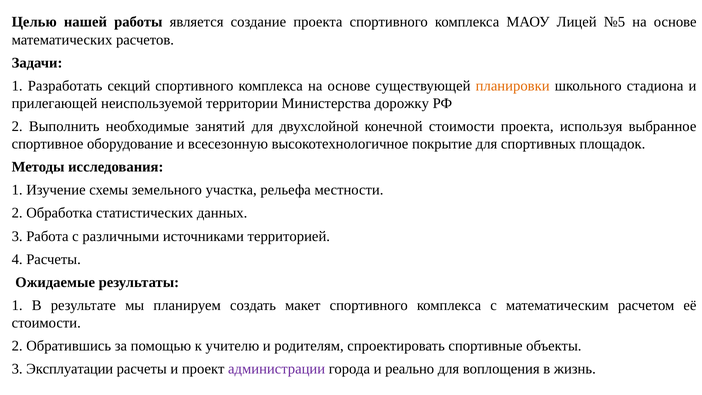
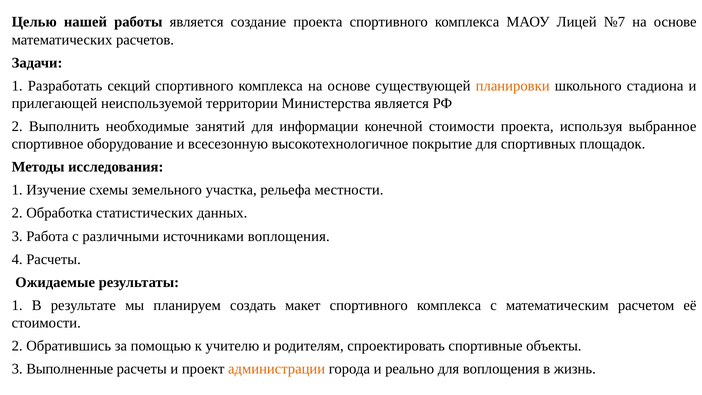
№5: №5 -> №7 (615, 22)
Министерства дорожку: дорожку -> является (402, 103)
двухслойной: двухслойной -> информации (319, 126)
источниками территорией: территорией -> воплощения (289, 236)
Эксплуатации: Эксплуатации -> Выполненные (70, 369)
администрации colour: purple -> orange (277, 369)
